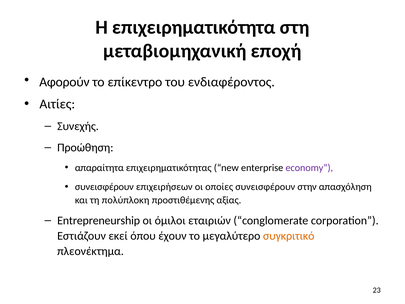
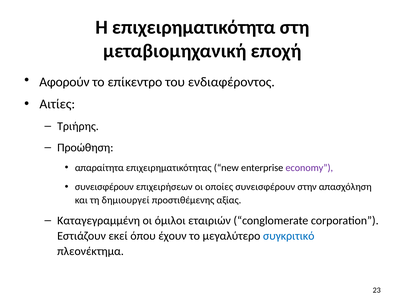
Συνεχής: Συνεχής -> Τριήρης (78, 126)
πολύπλοκη: πολύπλοκη -> δημιουργεί (126, 200)
Entrepreneurship: Entrepreneurship -> Καταγεγραμμένη (99, 220)
συγκριτικό colour: orange -> blue (289, 236)
